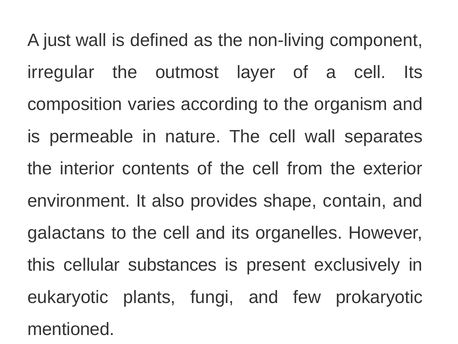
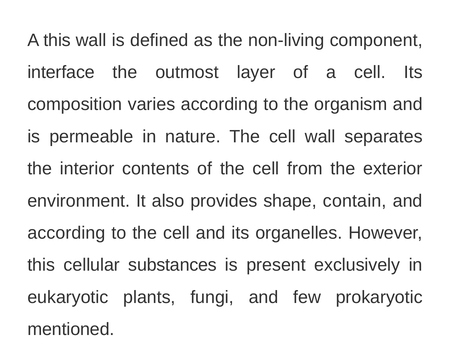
A just: just -> this (57, 40)
irregular: irregular -> interface (61, 72)
galactans: galactans -> according (66, 233)
